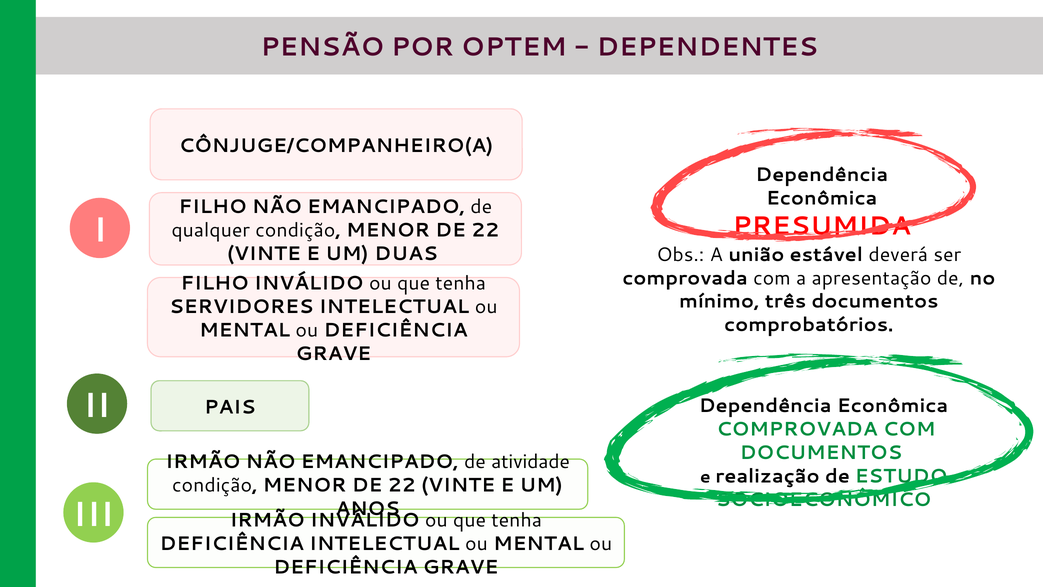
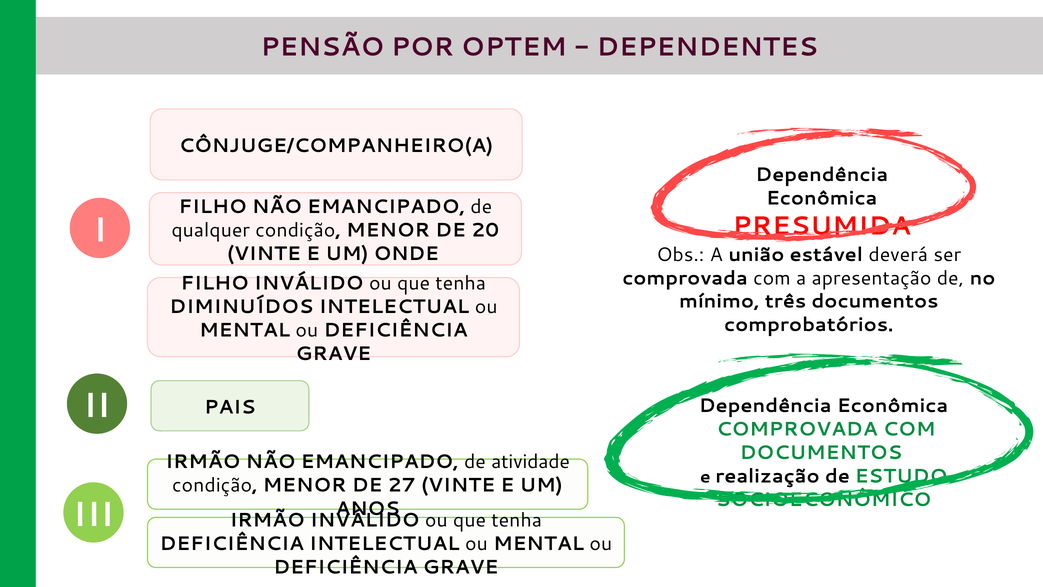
22: 22 -> 20 (485, 230)
DUAS: DUAS -> ONDE (406, 254)
SERVIDORES: SERVIDORES -> DIMINUÍDOS (241, 307)
22: 22 -> 27 (402, 485)
